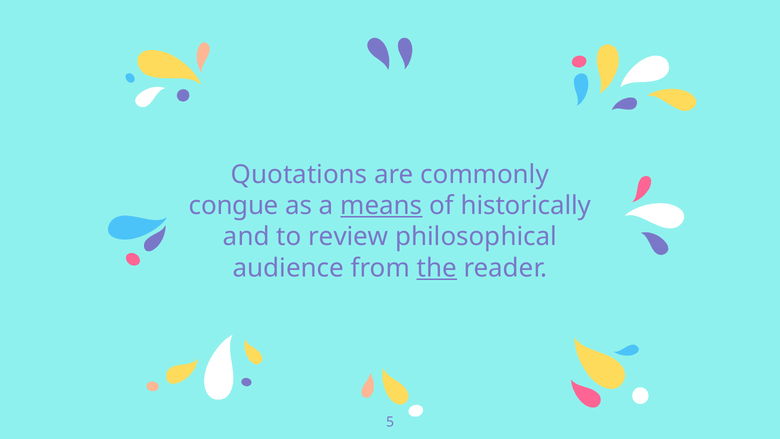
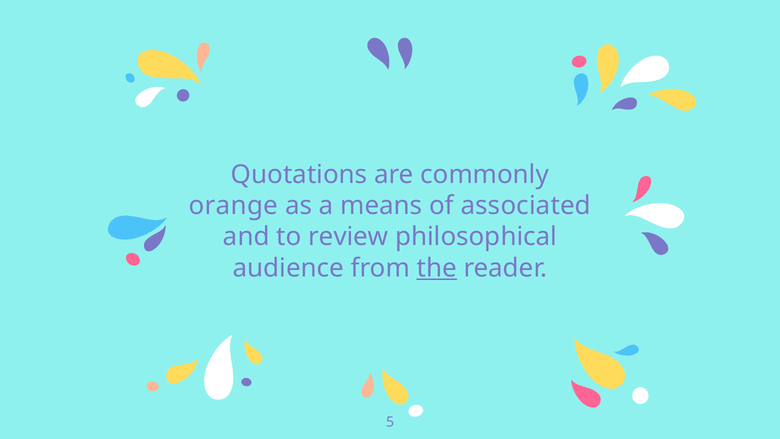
congue: congue -> orange (233, 206)
means underline: present -> none (381, 206)
historically: historically -> associated (526, 206)
